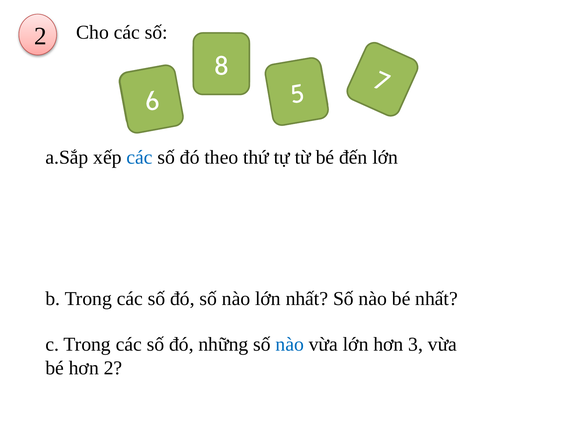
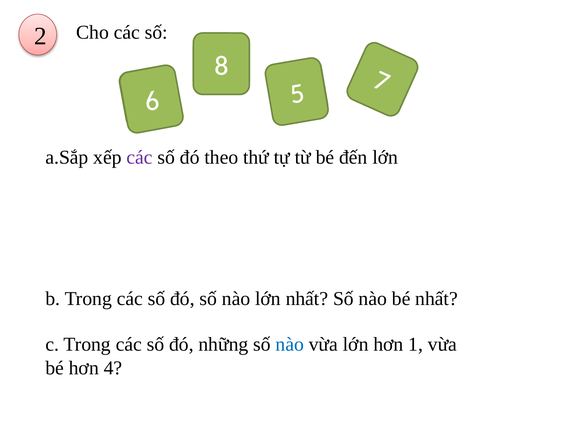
các colour: blue -> purple (140, 157)
3: 3 -> 1 (416, 345)
hơn 2: 2 -> 4 (113, 368)
